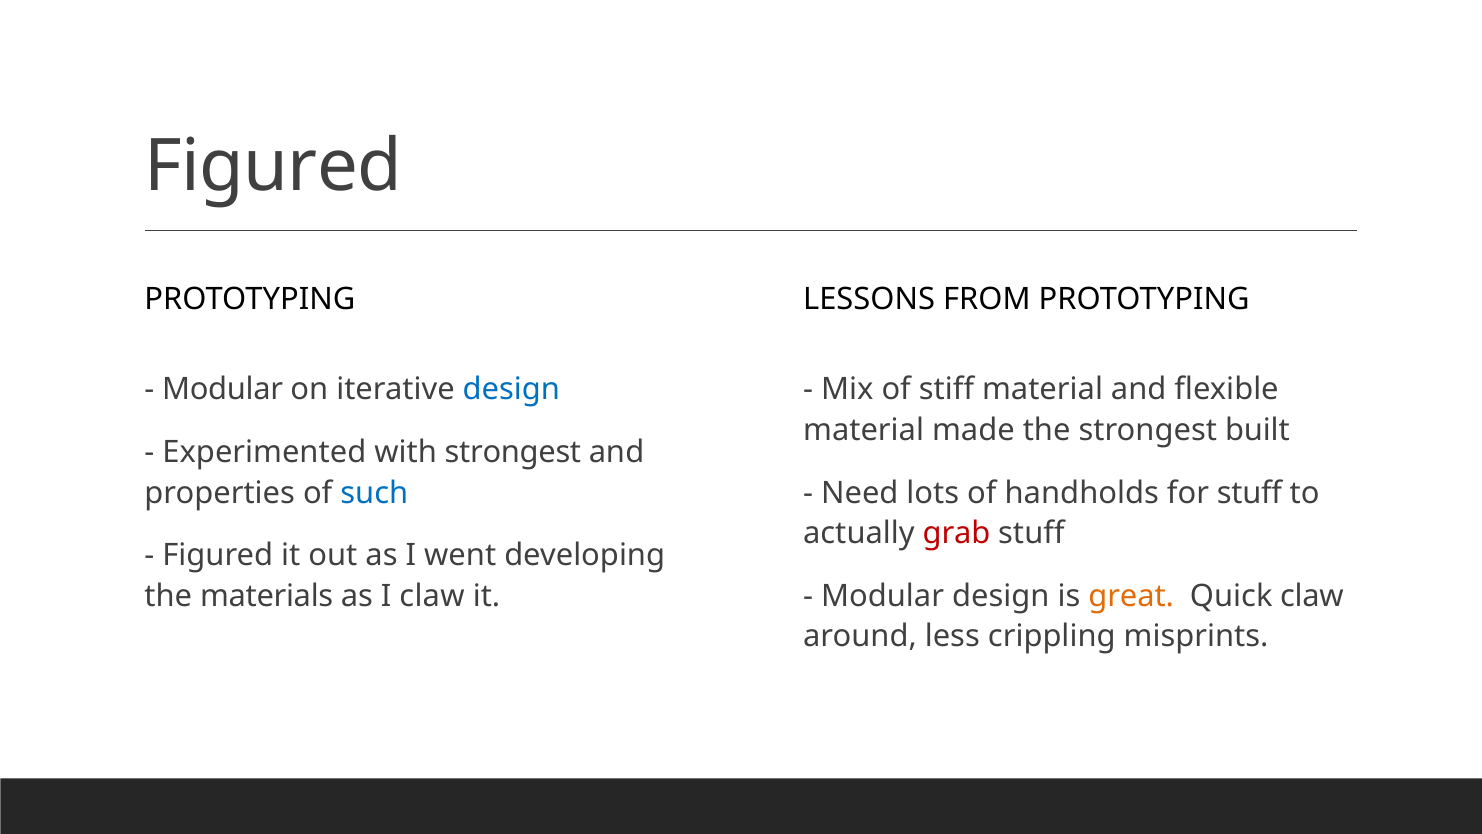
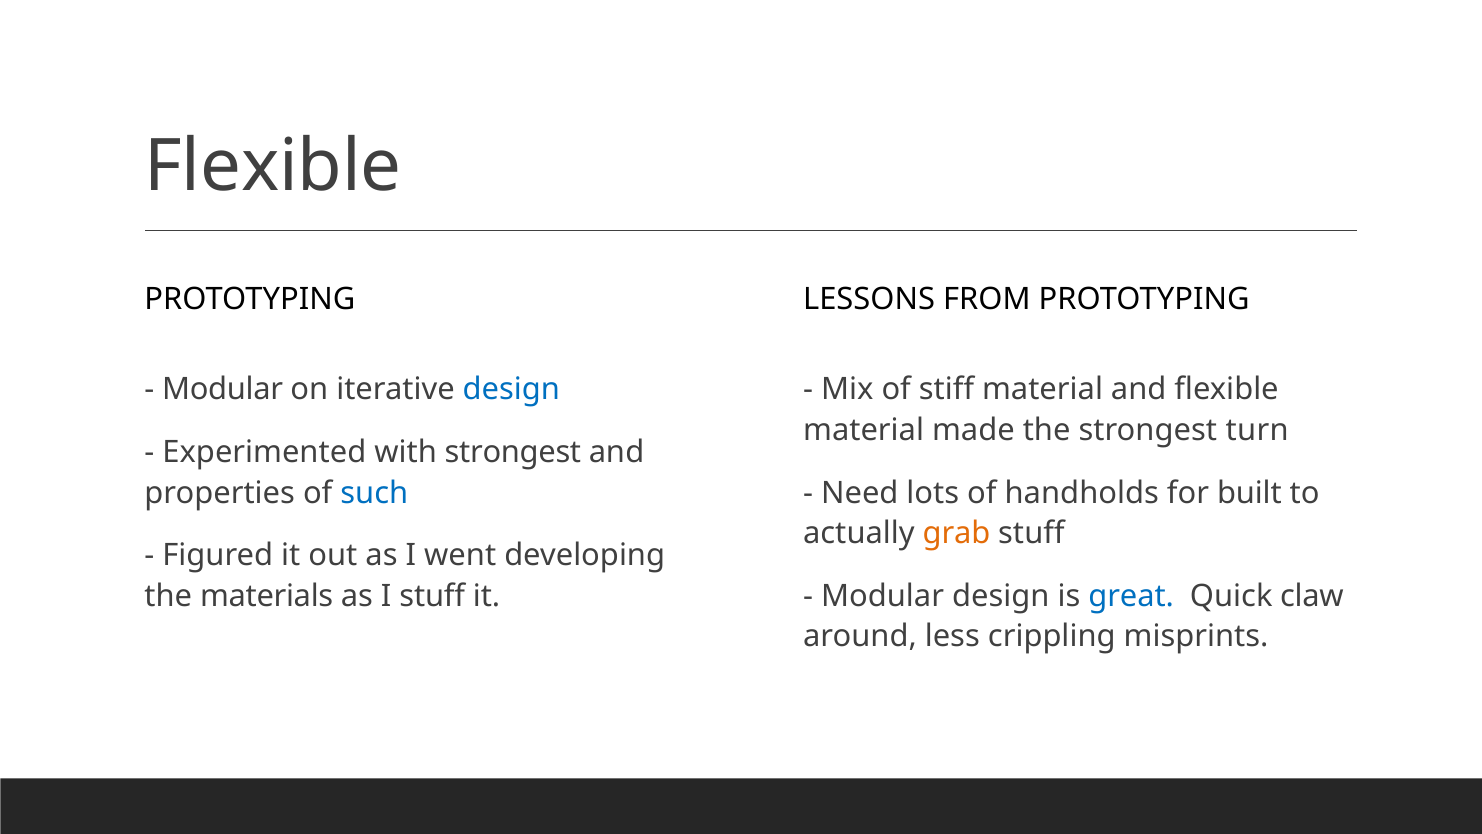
Figured: Figured -> Flexible (273, 166)
built: built -> turn (1257, 430)
for stuff: stuff -> built (1249, 493)
grab colour: red -> orange (956, 533)
I claw: claw -> stuff (432, 596)
great colour: orange -> blue (1131, 596)
